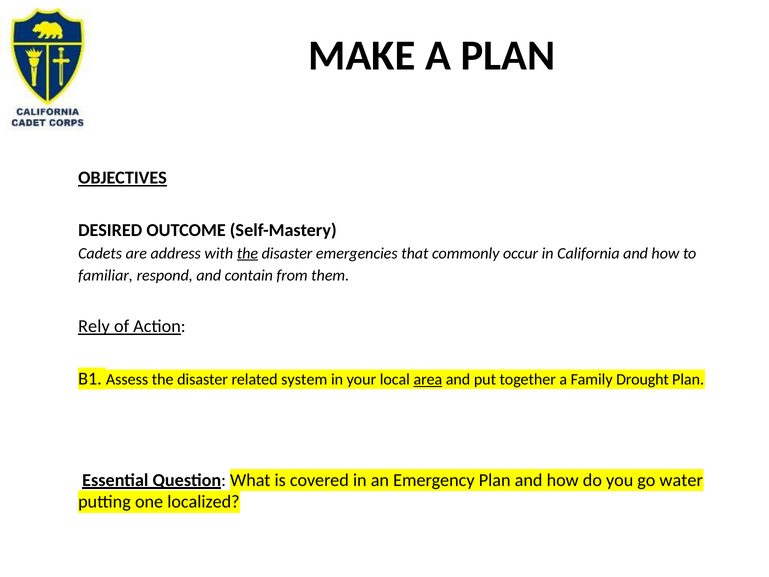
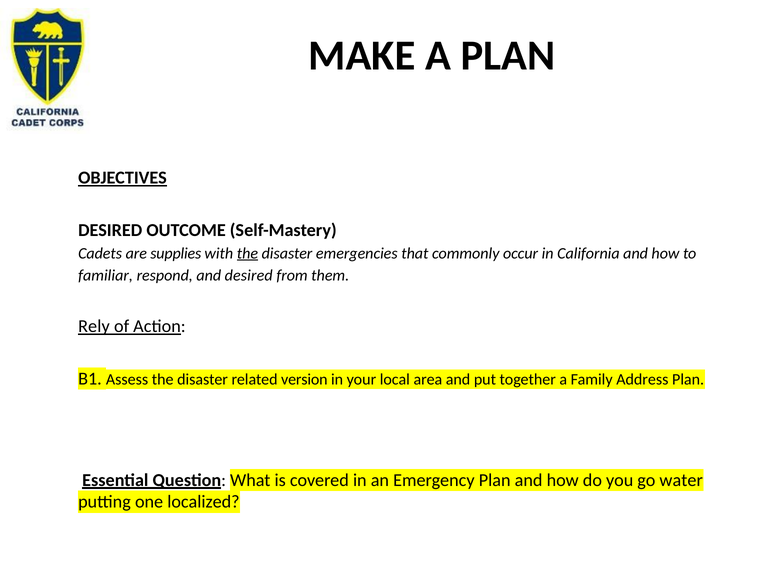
address: address -> supplies (176, 253)
and contain: contain -> desired (249, 275)
system: system -> version (304, 379)
area underline: present -> none (428, 379)
Drought: Drought -> Address (642, 379)
